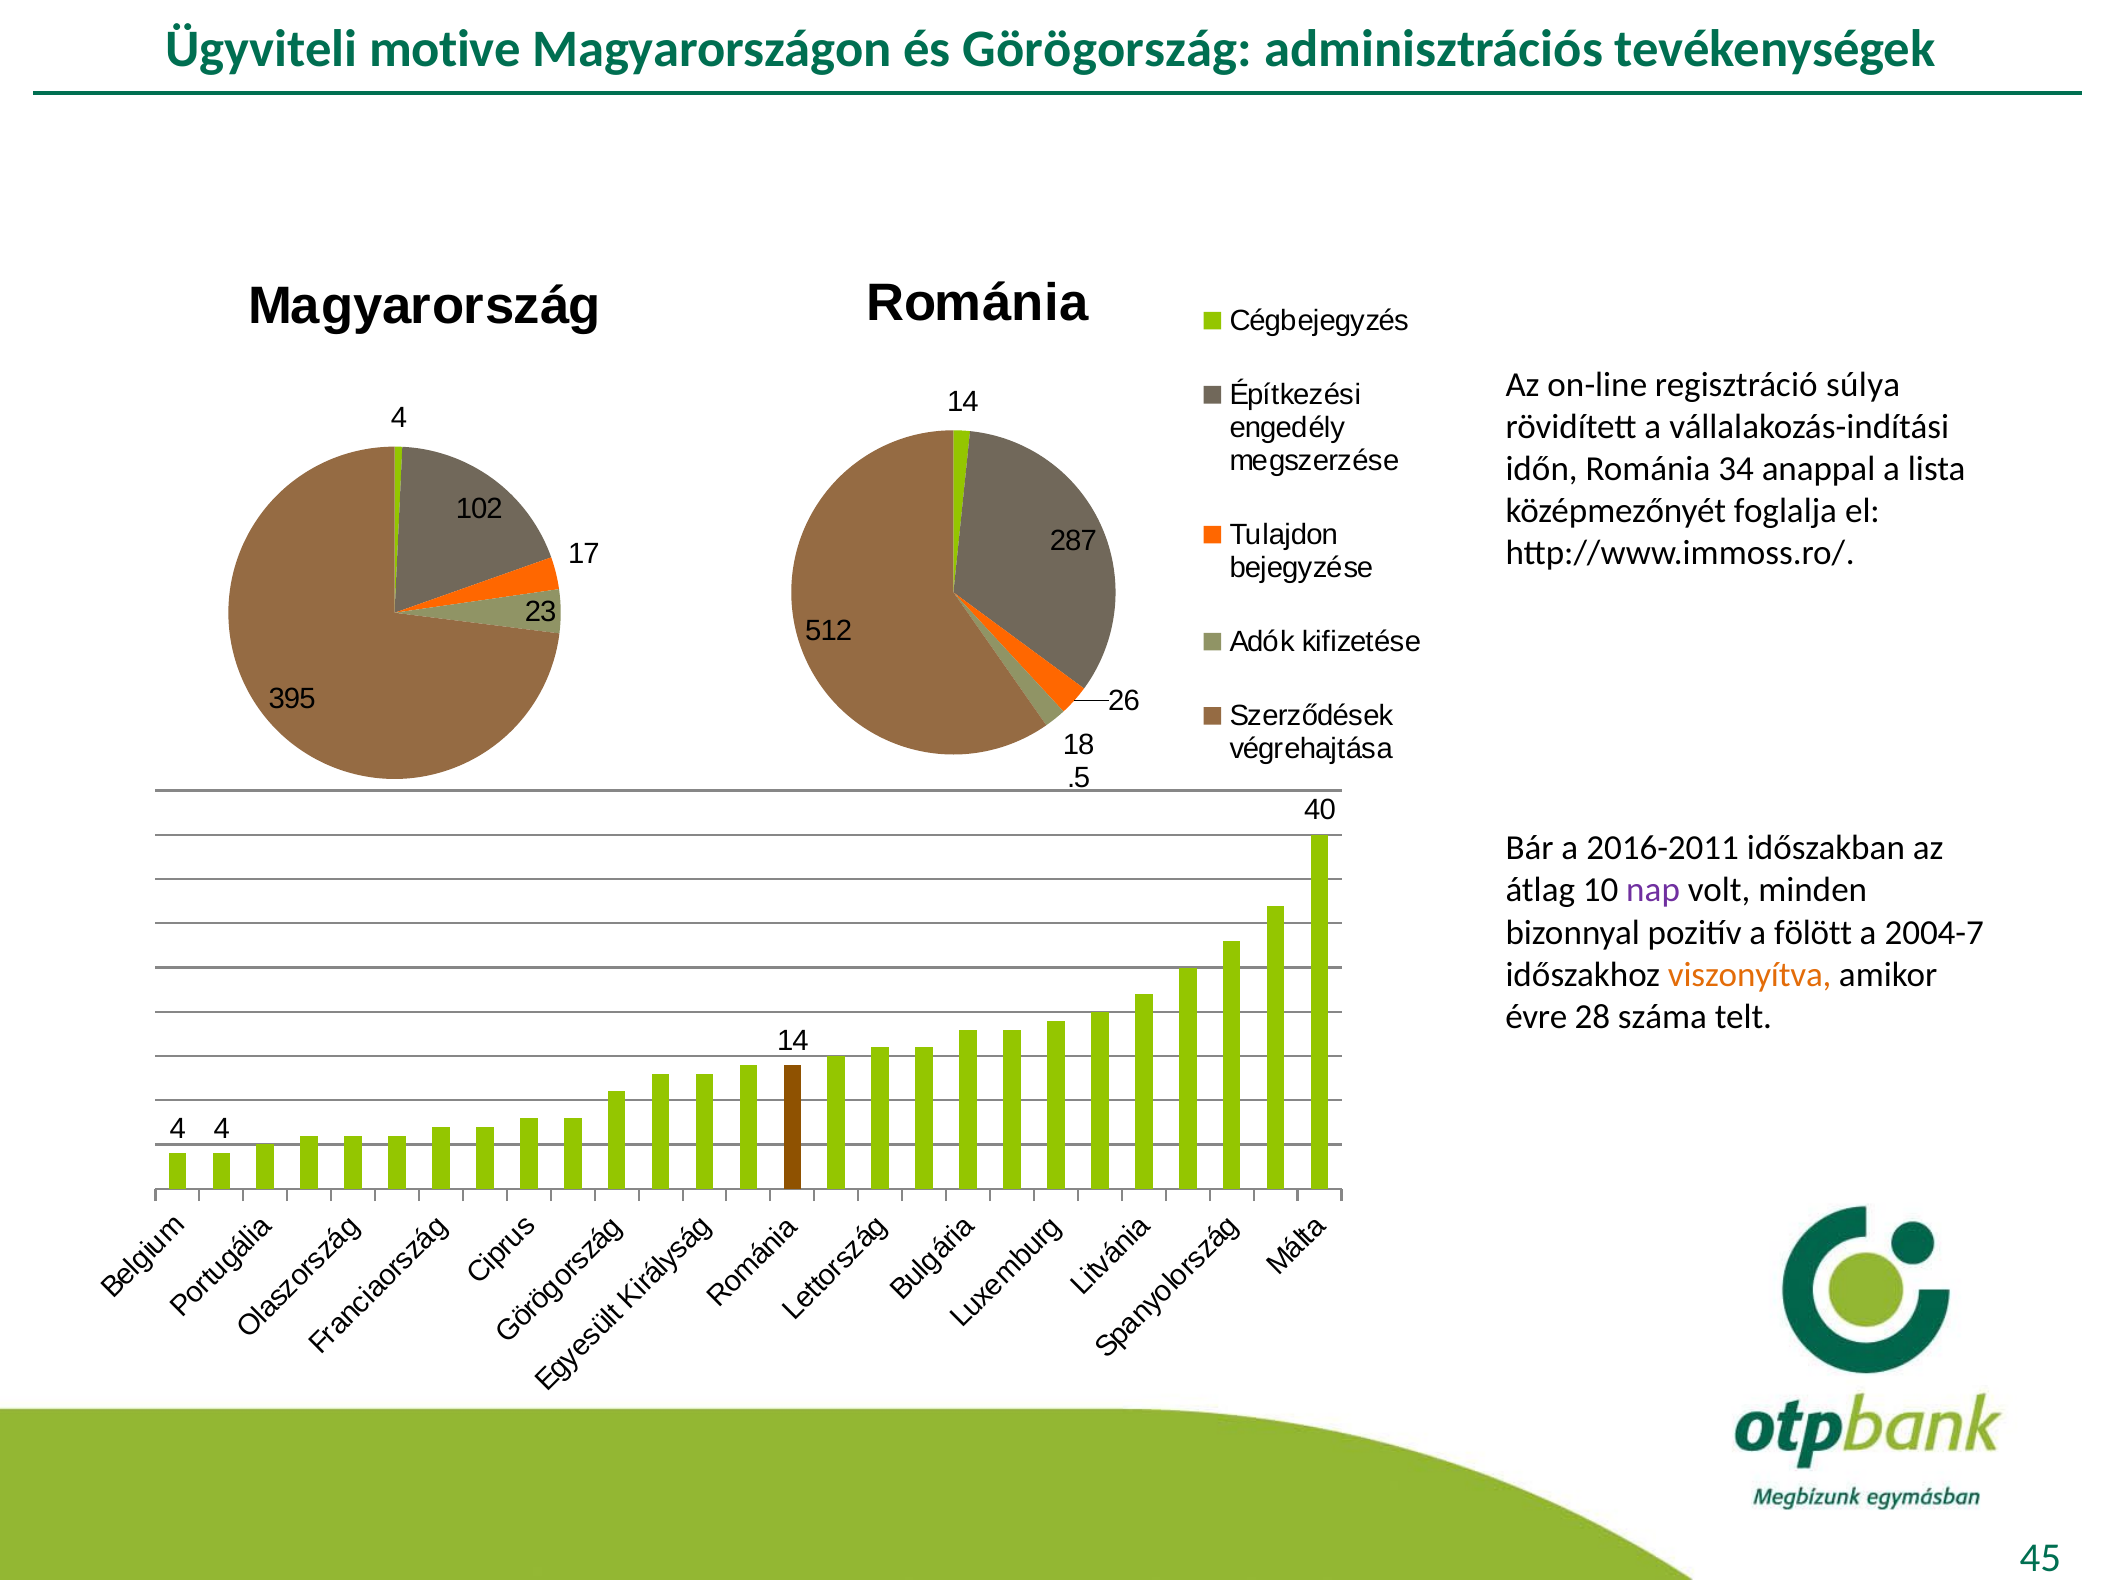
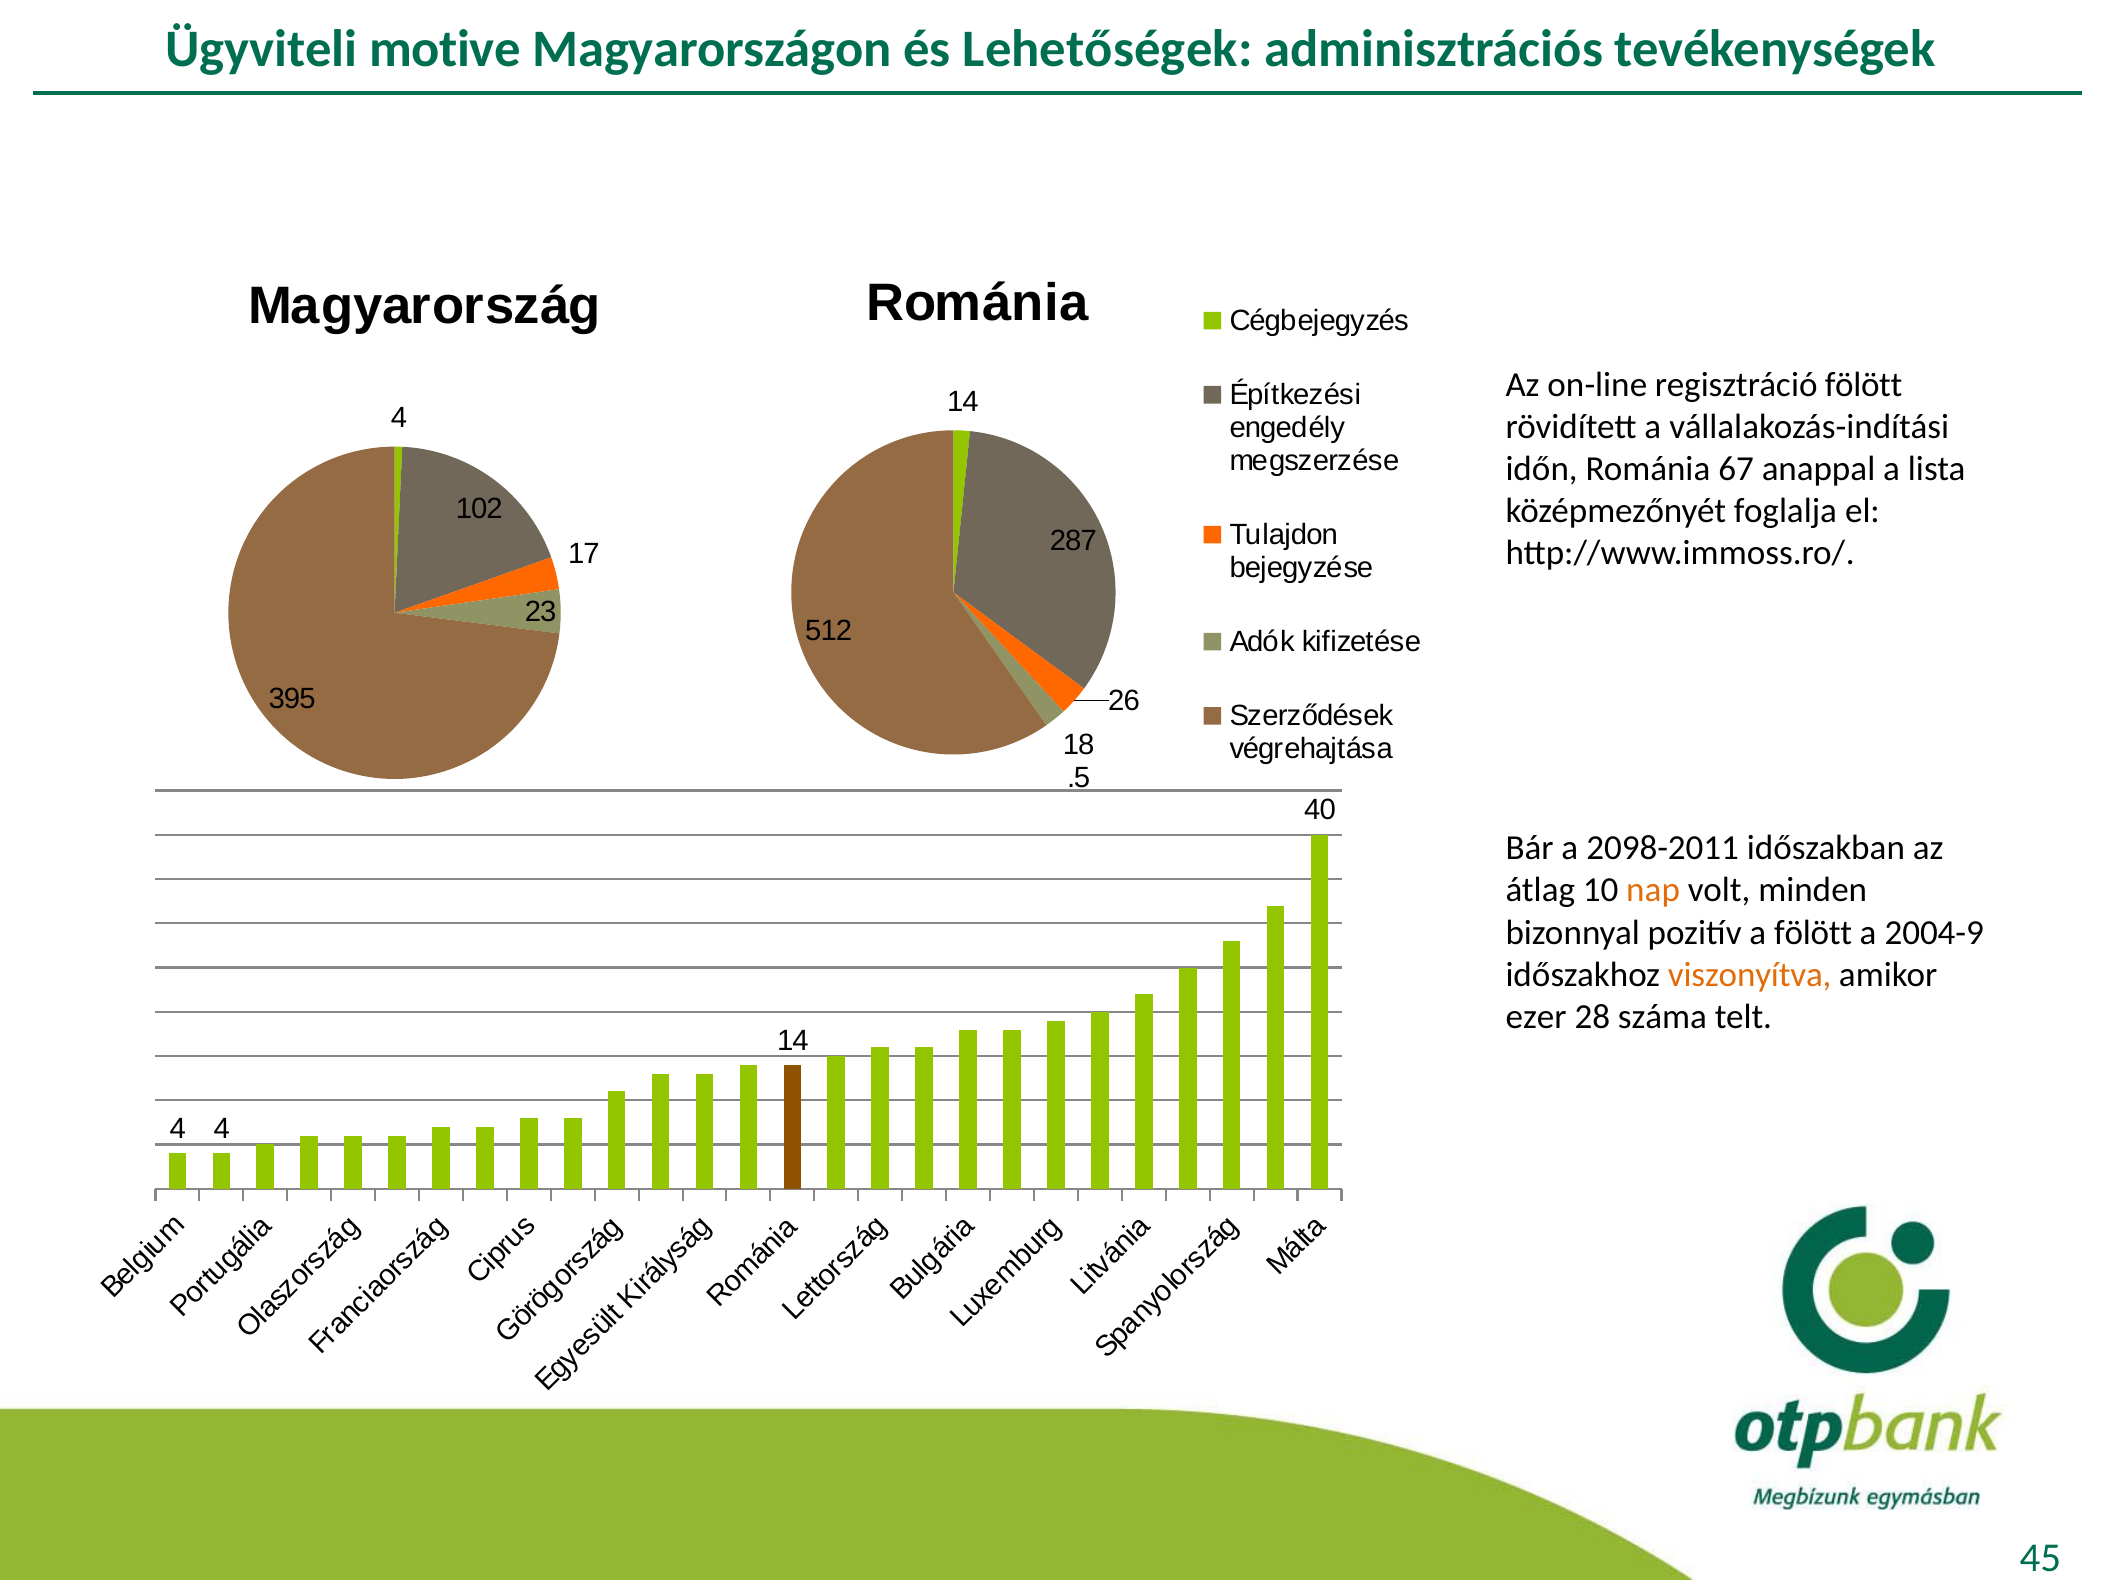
Görögország: Görögország -> Lehetőségek (1108, 49)
regisztráció súlya: súlya -> fölött (1864, 385)
34: 34 -> 67 (1736, 469)
2016-2011: 2016-2011 -> 2098-2011 (1663, 848)
nap colour: purple -> orange (1653, 891)
2004-7: 2004-7 -> 2004-9 (1934, 933)
évre: évre -> ezer (1536, 1017)
